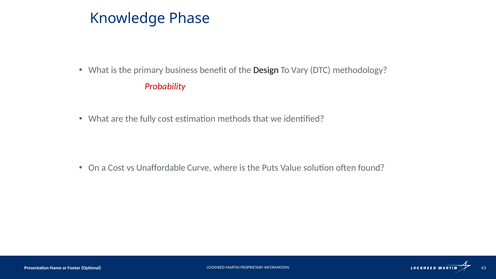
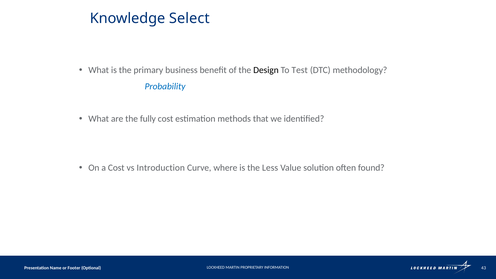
Phase: Phase -> Select (189, 18)
Vary: Vary -> Test (300, 70)
Probability colour: red -> blue (165, 86)
Unaffordable: Unaffordable -> Introduction (161, 168)
Puts: Puts -> Less (270, 168)
